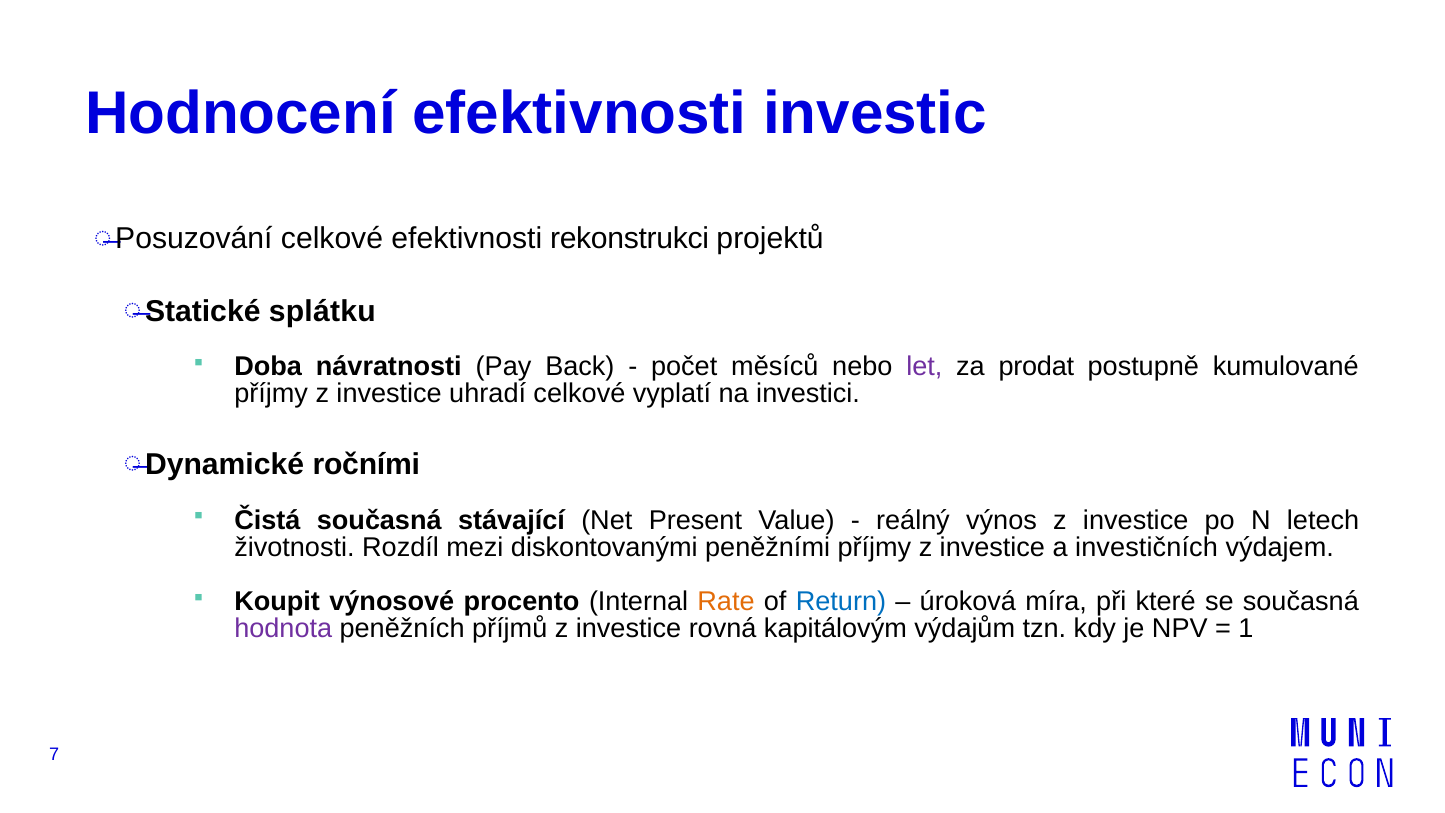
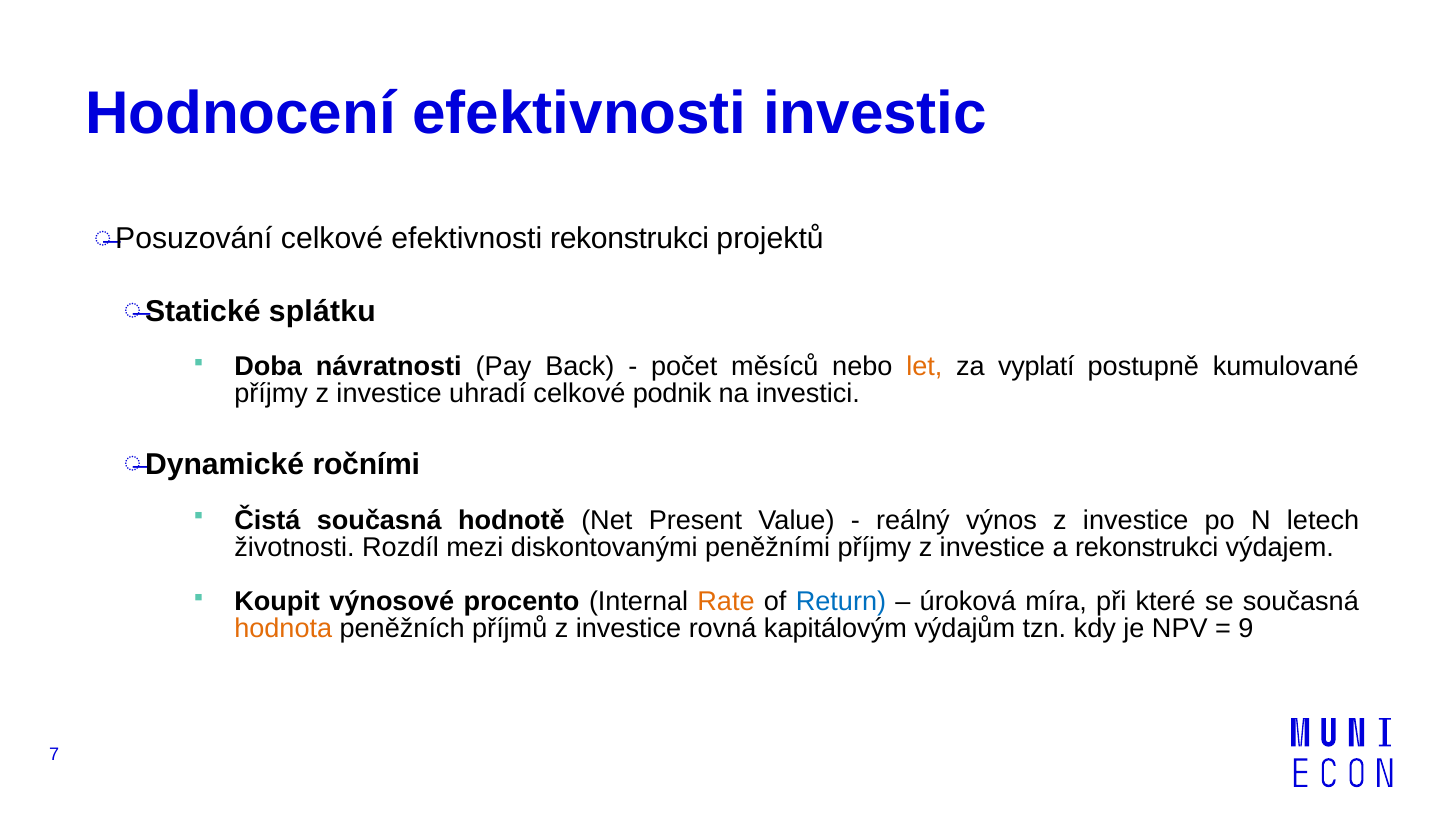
let colour: purple -> orange (924, 367)
prodat: prodat -> vyplatí (1036, 367)
vyplatí: vyplatí -> podnik (672, 394)
stávající: stávající -> hodnotě (511, 520)
a investičních: investičních -> rekonstrukci (1147, 547)
hodnota colour: purple -> orange (283, 629)
1: 1 -> 9 (1246, 629)
